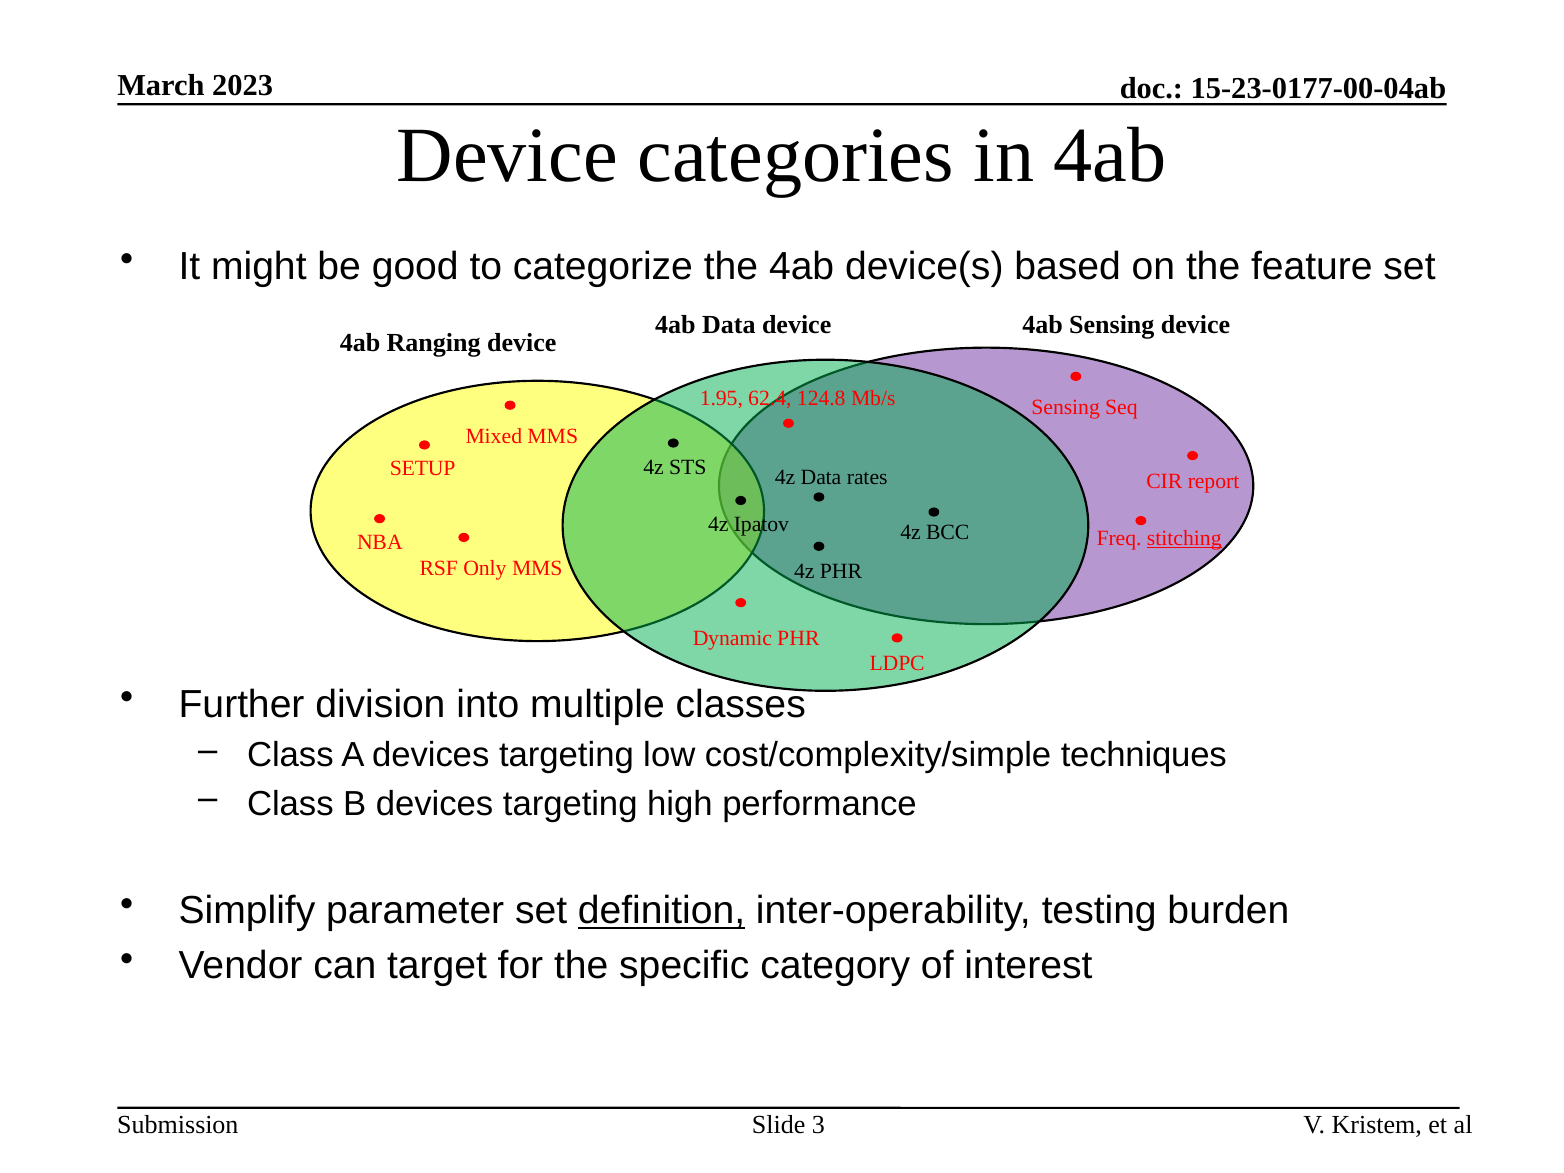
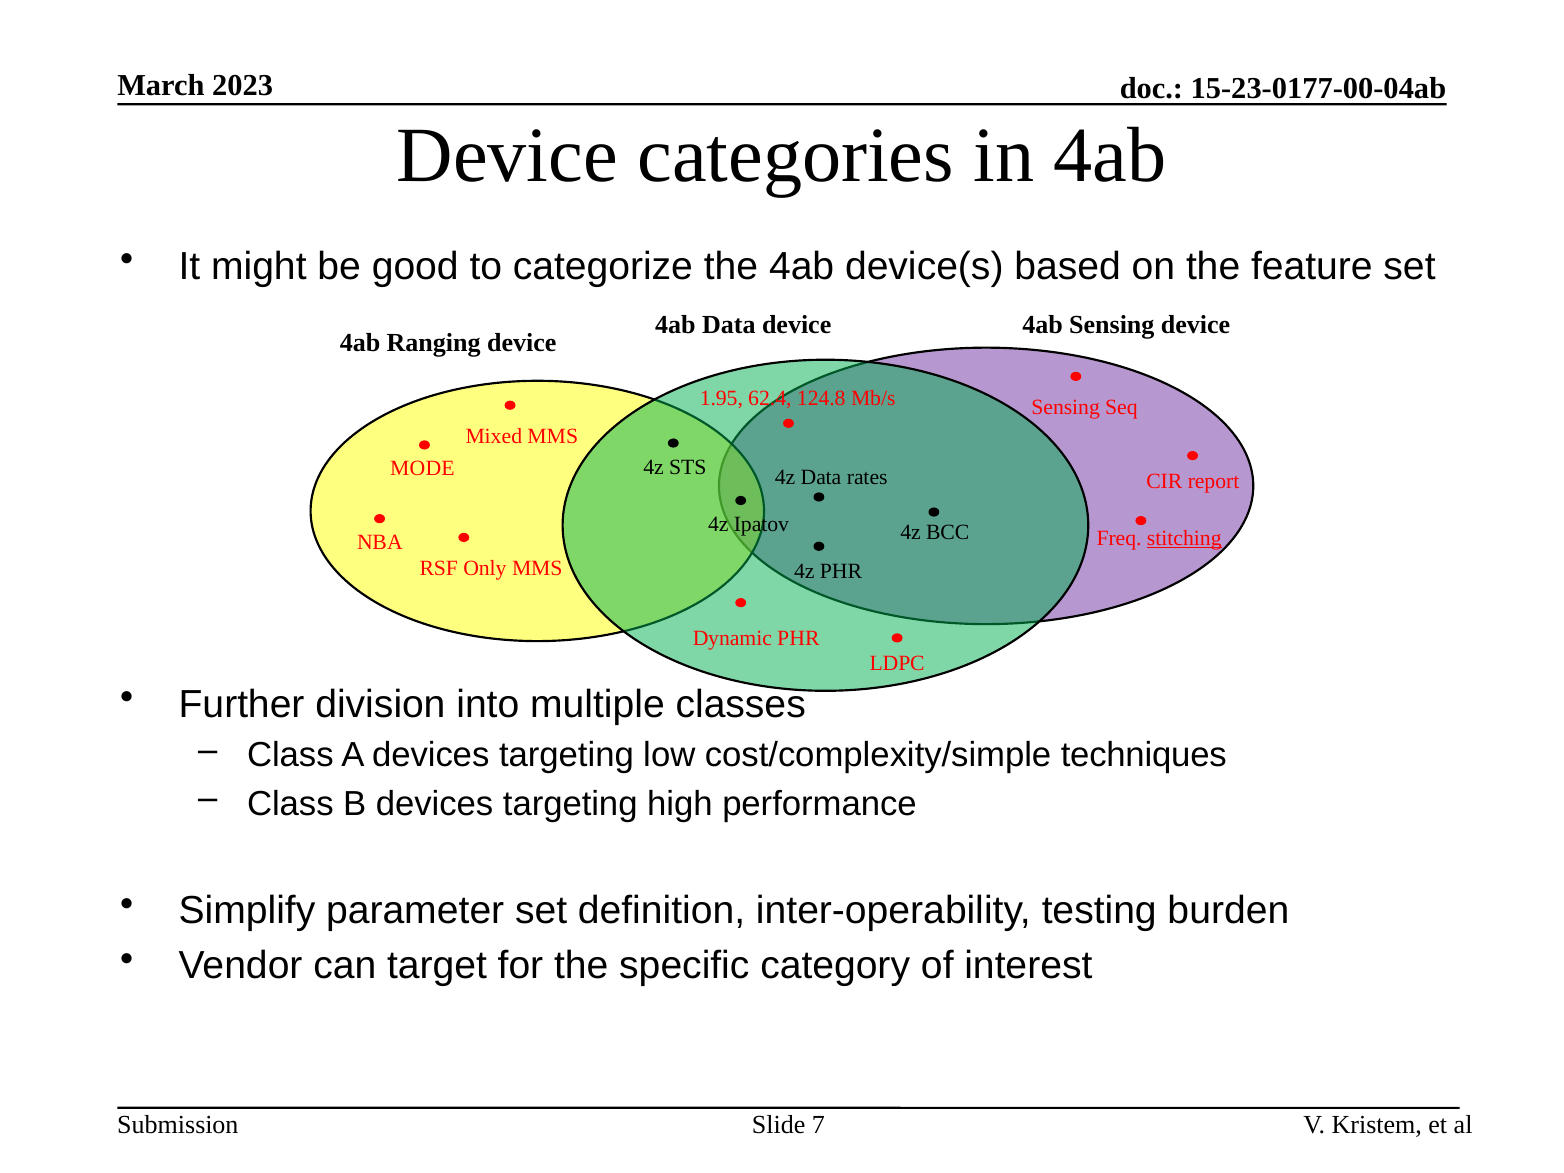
SETUP: SETUP -> MODE (422, 469)
definition underline: present -> none (662, 911)
3: 3 -> 7 (818, 1125)
